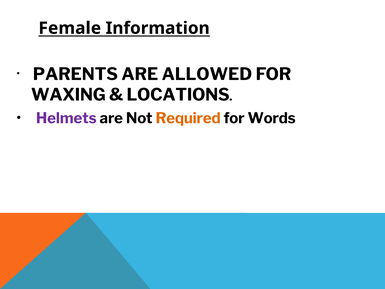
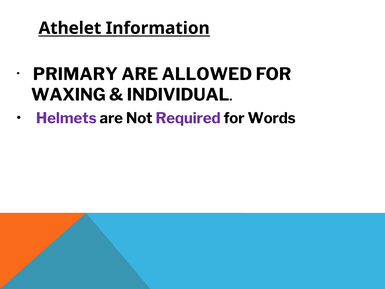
Female: Female -> Athelet (70, 28)
PARENTS: PARENTS -> PRIMARY (75, 74)
LOCATIONS: LOCATIONS -> INDIVIDUAL (178, 95)
Required colour: orange -> purple (188, 118)
